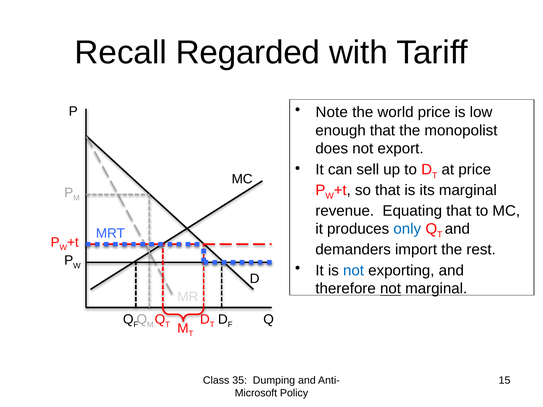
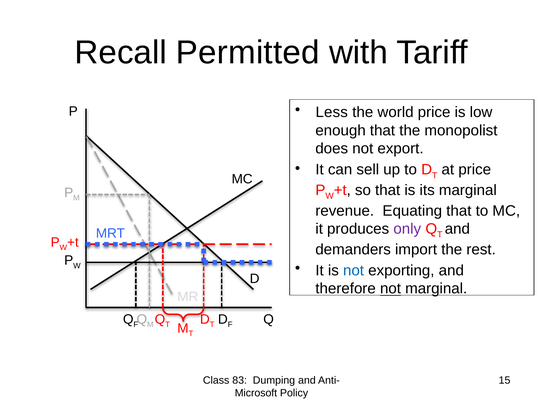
Regarded: Regarded -> Permitted (248, 53)
Note: Note -> Less (332, 112)
only colour: blue -> purple (407, 229)
35: 35 -> 83 (240, 381)
